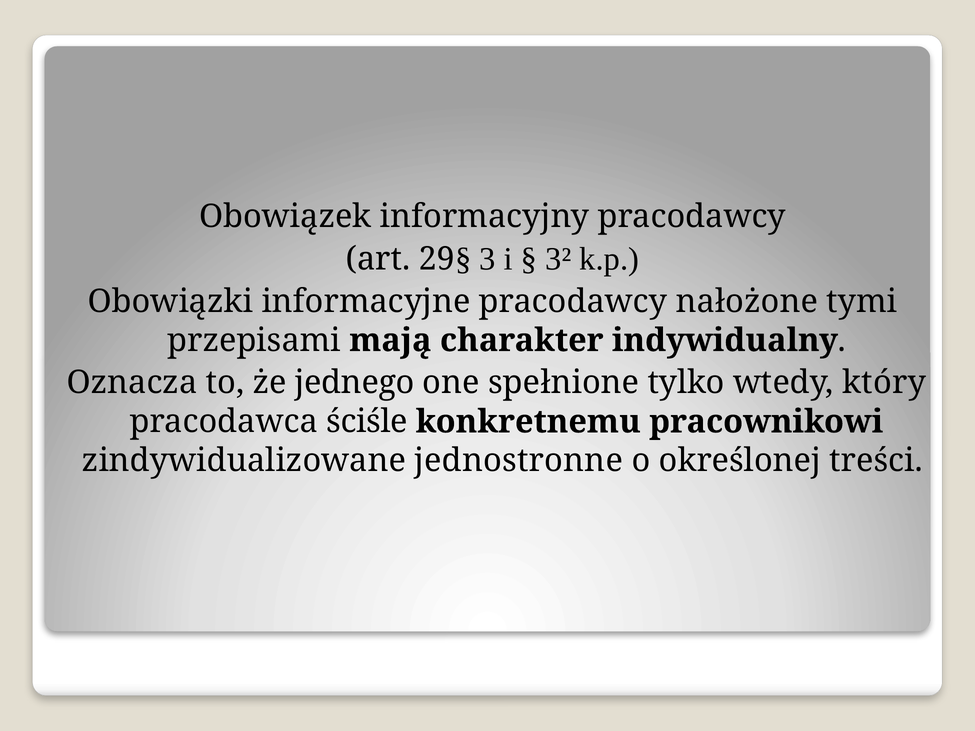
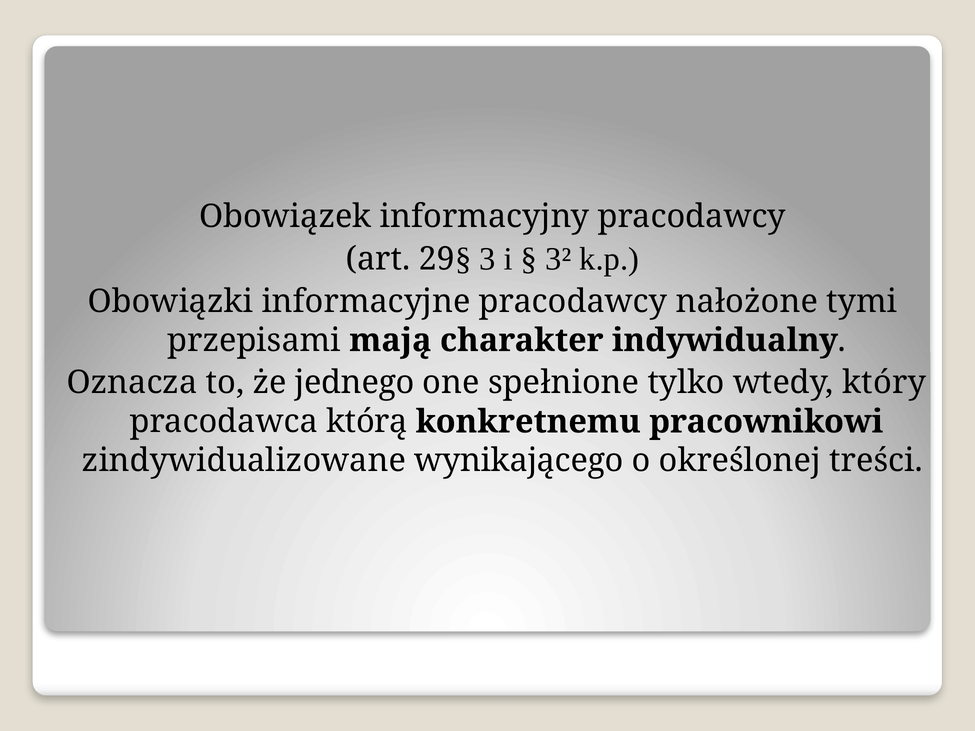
ściśle: ściśle -> którą (367, 422)
jednostronne: jednostronne -> wynikającego (519, 461)
